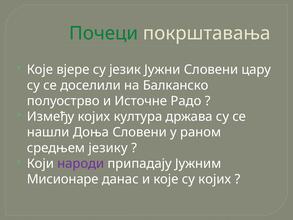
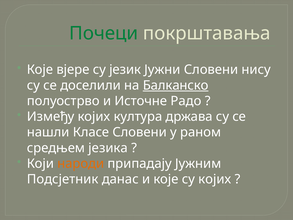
цару: цару -> нису (256, 70)
Балканско underline: none -> present (176, 85)
Доња: Доња -> Класе (91, 132)
језику: језику -> језика (108, 148)
народи colour: purple -> orange (81, 163)
Мисионаре: Мисионаре -> Подсјетник (63, 179)
